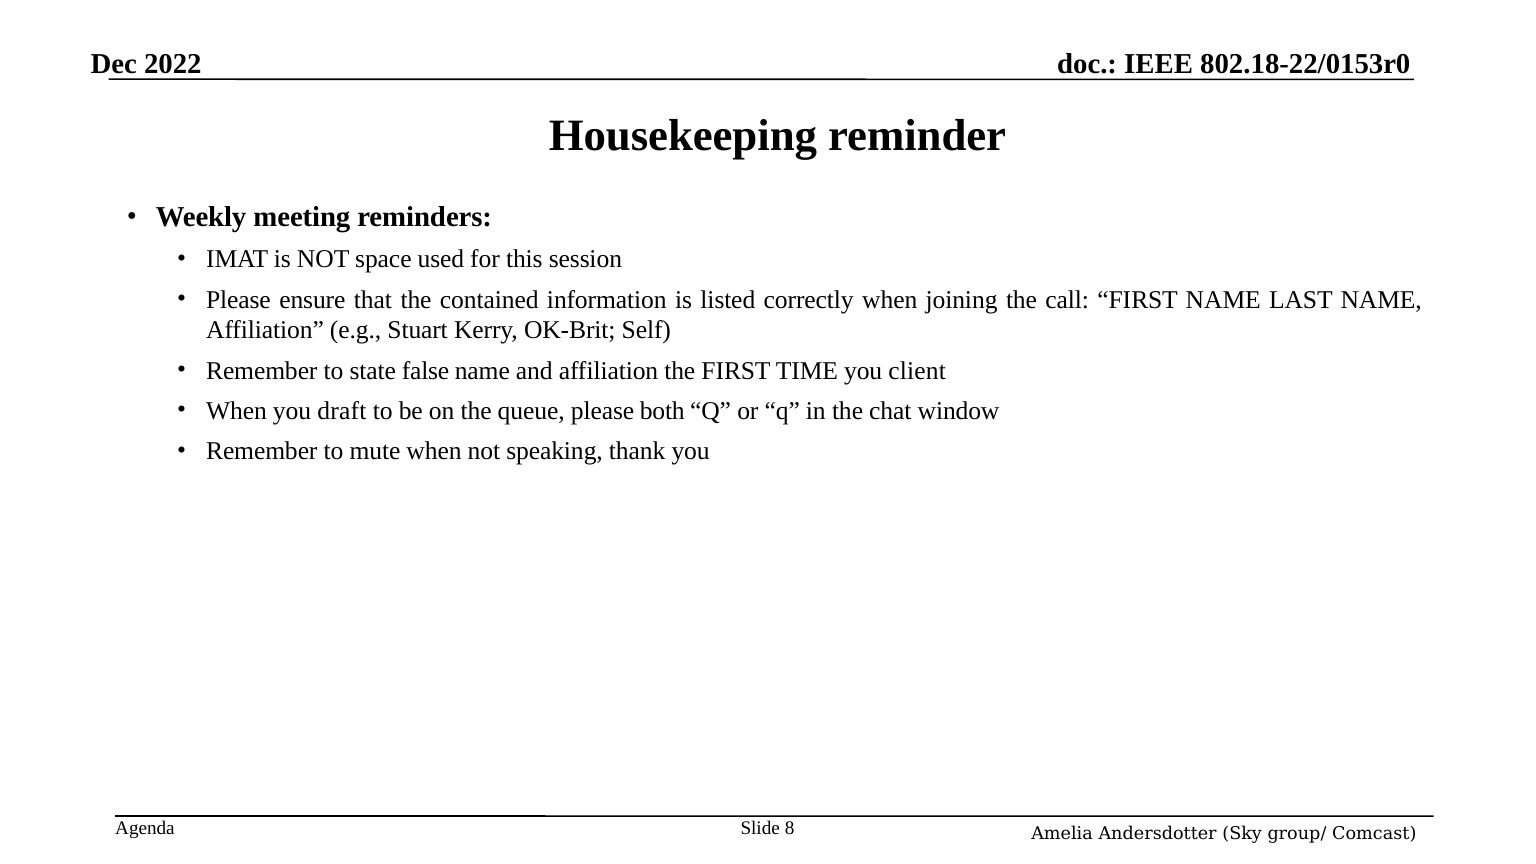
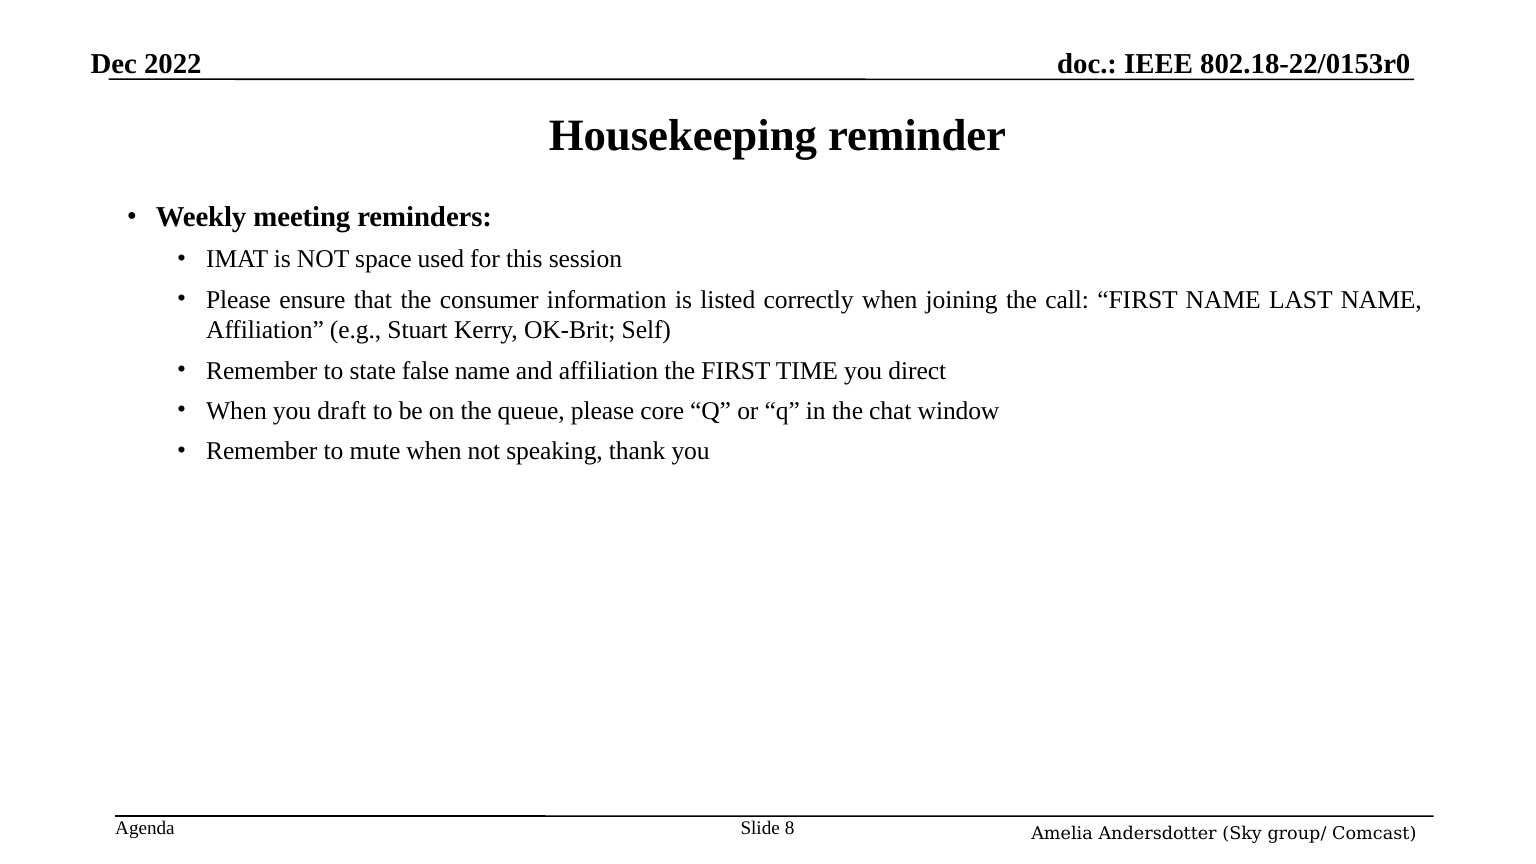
contained: contained -> consumer (489, 300)
client: client -> direct (917, 371)
both: both -> core (662, 411)
